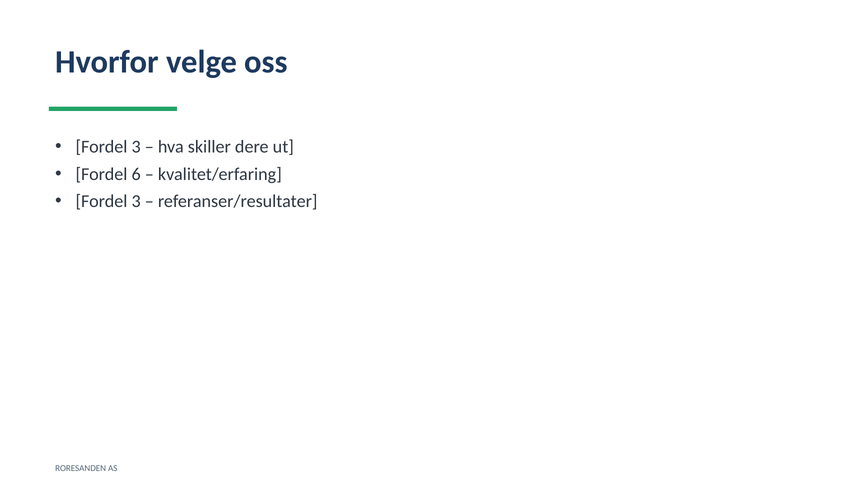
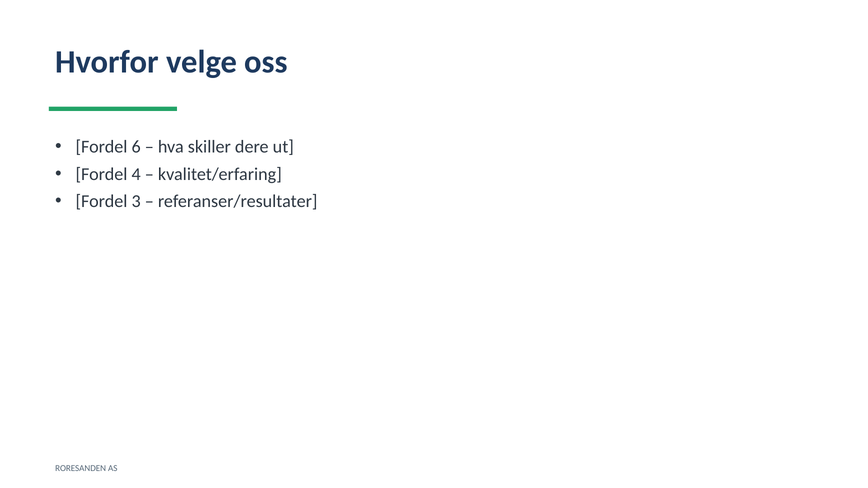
3: 3 -> 6 (136, 147)
6: 6 -> 4 (136, 174)
